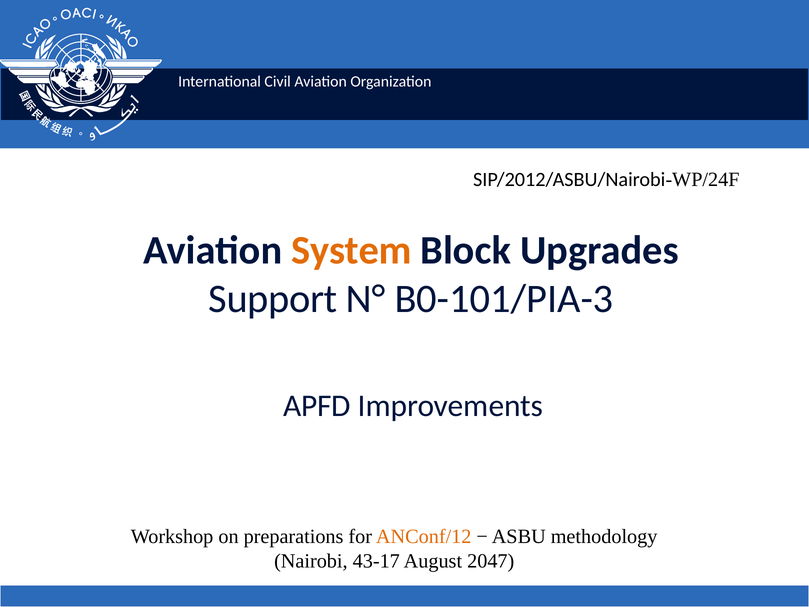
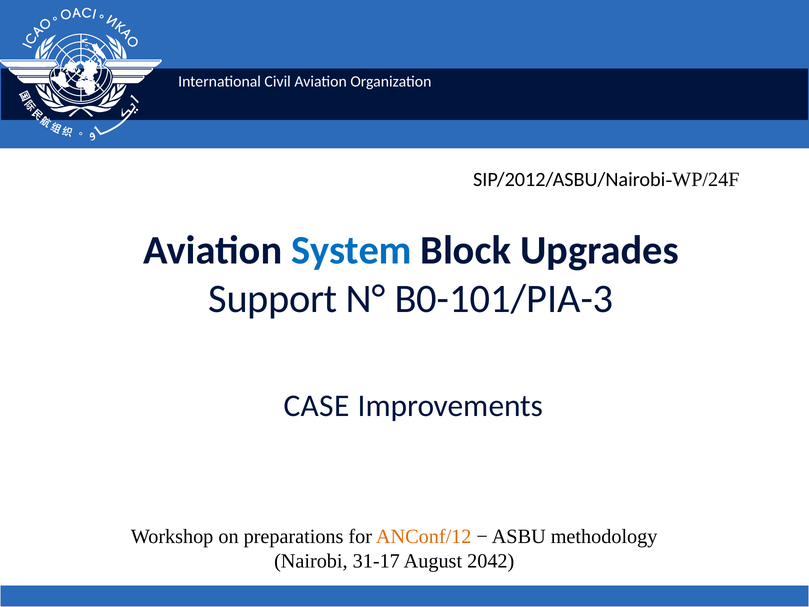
System colour: orange -> blue (351, 250)
APFD: APFD -> CASE (317, 406)
43-17: 43-17 -> 31-17 (376, 561)
2047: 2047 -> 2042 (491, 561)
